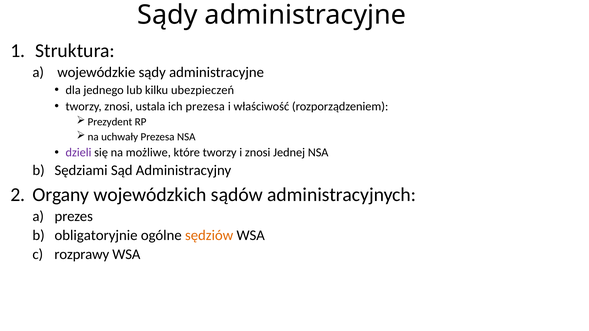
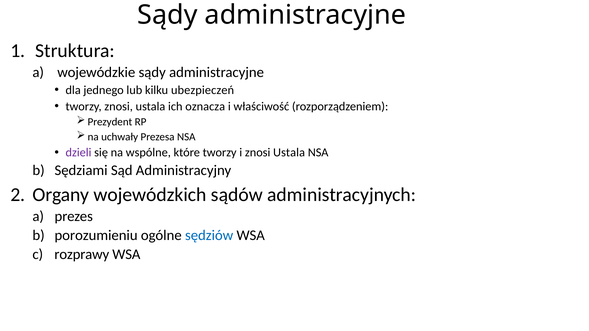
ich prezesa: prezesa -> oznacza (205, 106)
możliwe: możliwe -> wspólne (148, 153)
i znosi Jednej: Jednej -> Ustala (289, 153)
obligatoryjnie: obligatoryjnie -> porozumieniu (96, 236)
sędziów colour: orange -> blue (209, 236)
